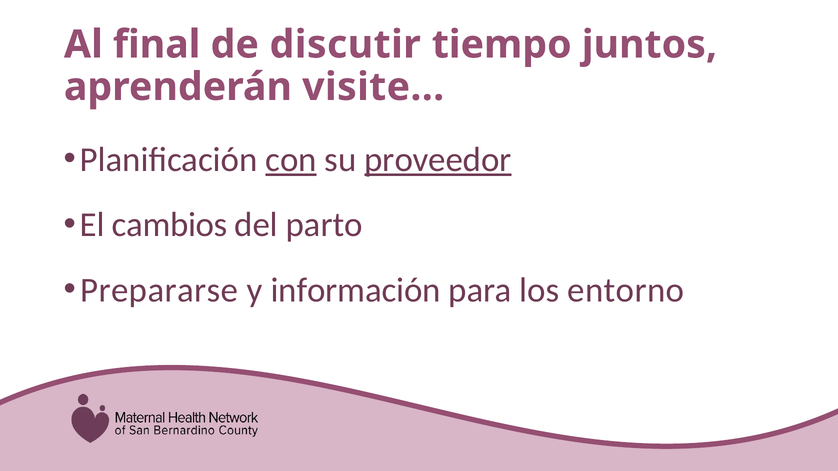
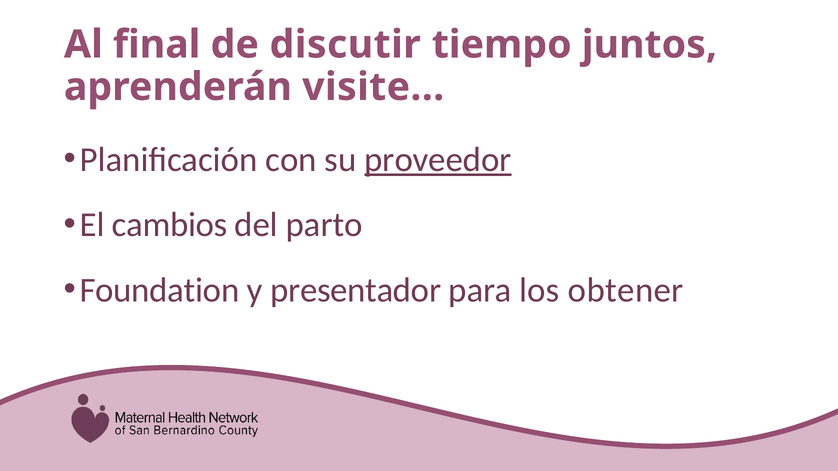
con underline: present -> none (291, 160)
Prepararse: Prepararse -> Foundation (159, 290)
información: información -> presentador (356, 290)
entorno: entorno -> obtener (626, 290)
